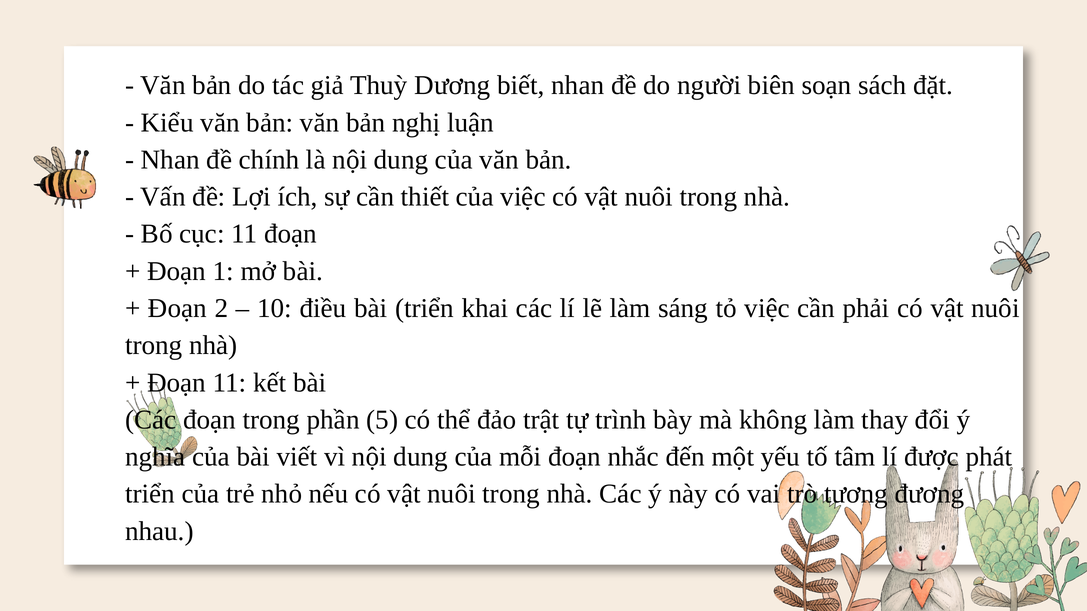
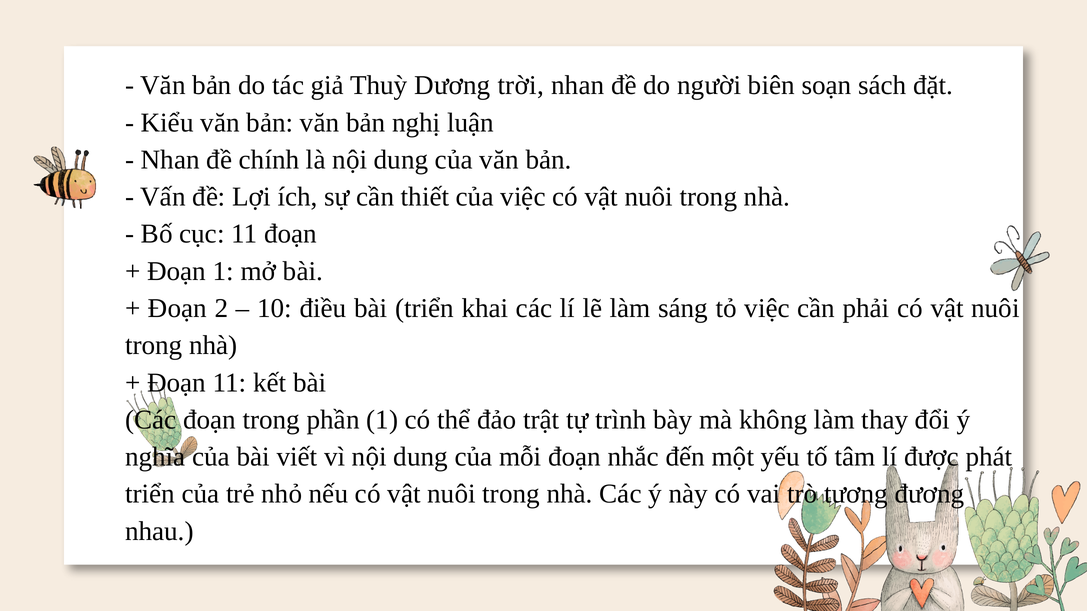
biết: biết -> trời (521, 86)
phần 5: 5 -> 1 (382, 420)
